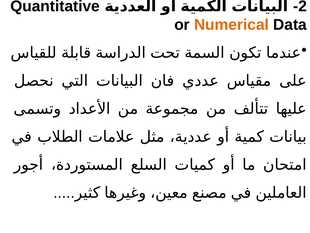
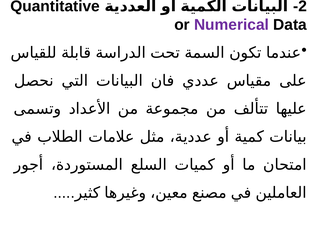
Numerical colour: orange -> purple (231, 25)
